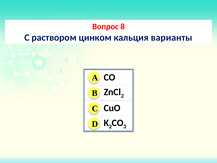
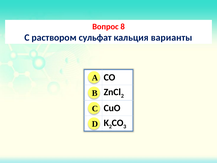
цинком: цинком -> сульфат (95, 38)
